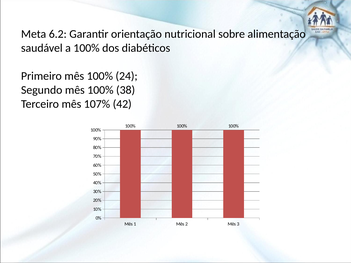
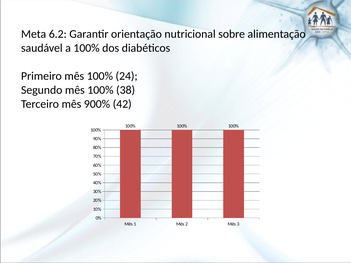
107%: 107% -> 900% (97, 104)
